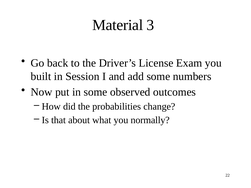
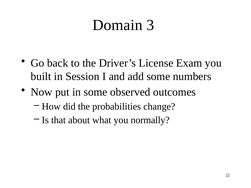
Material: Material -> Domain (118, 25)
